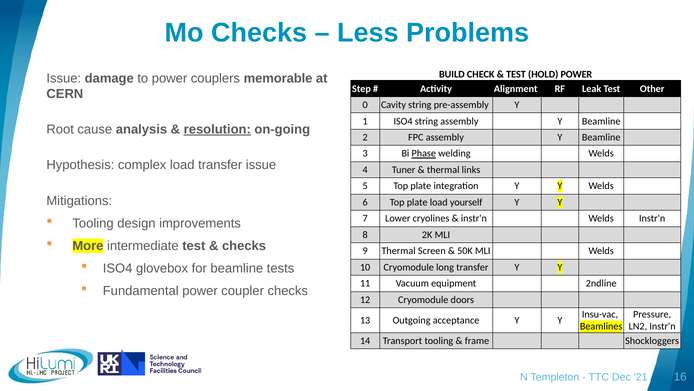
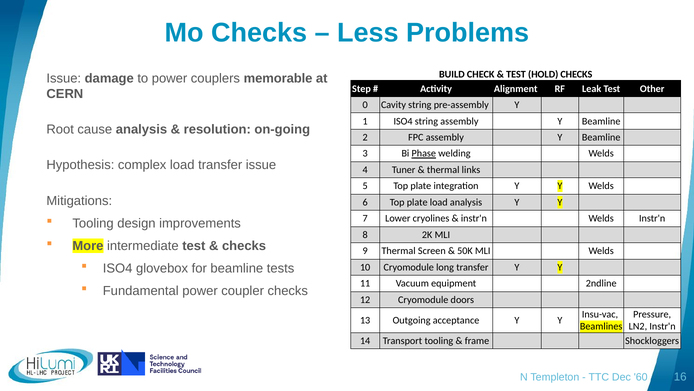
HOLD POWER: POWER -> CHECKS (576, 74)
resolution underline: present -> none (217, 129)
load yourself: yourself -> analysis (466, 202)
21: 21 -> 60 (641, 377)
